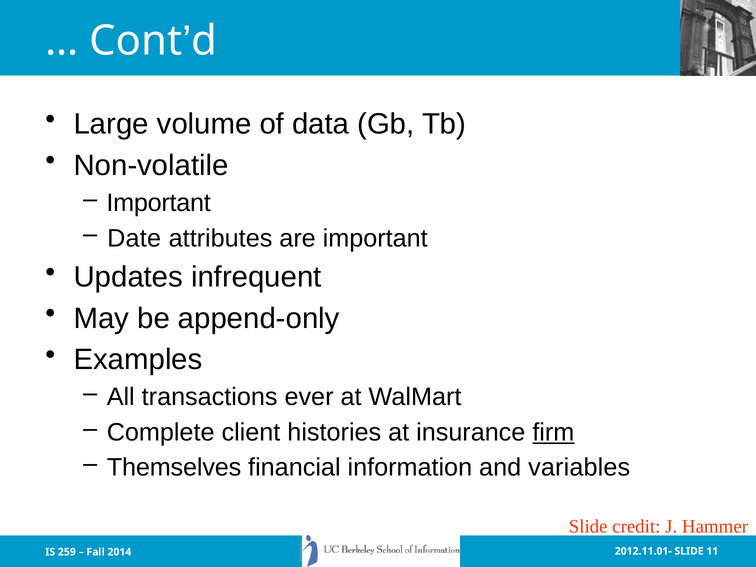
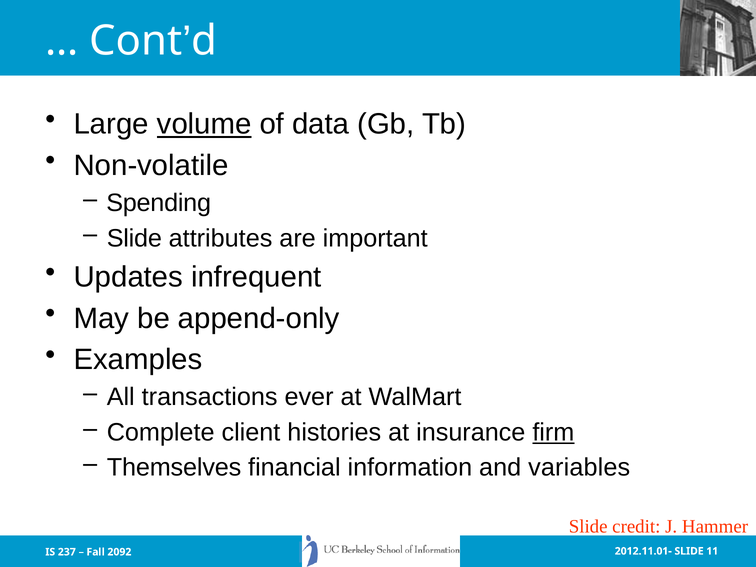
volume underline: none -> present (204, 124)
Important: Important -> Spending (159, 203)
Date: Date -> Slide (134, 238)
259: 259 -> 237 (67, 552)
2014: 2014 -> 2092 (119, 552)
